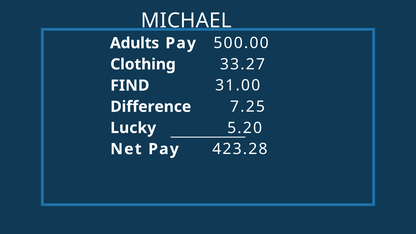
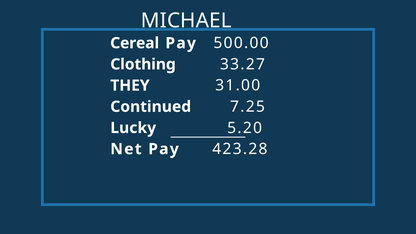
Adults: Adults -> Cereal (135, 43)
FIND: FIND -> THEY (130, 86)
Difference: Difference -> Continued (151, 107)
